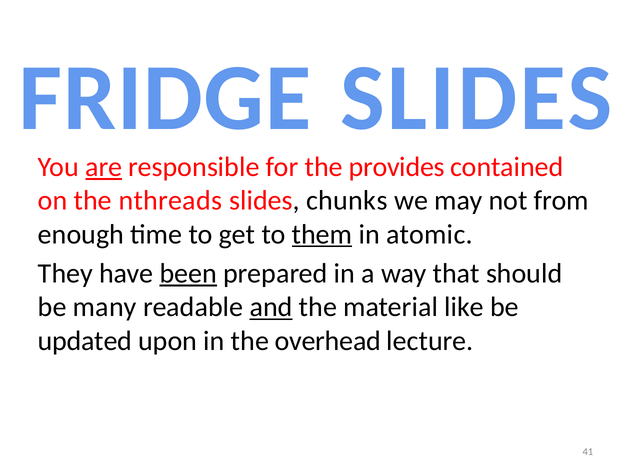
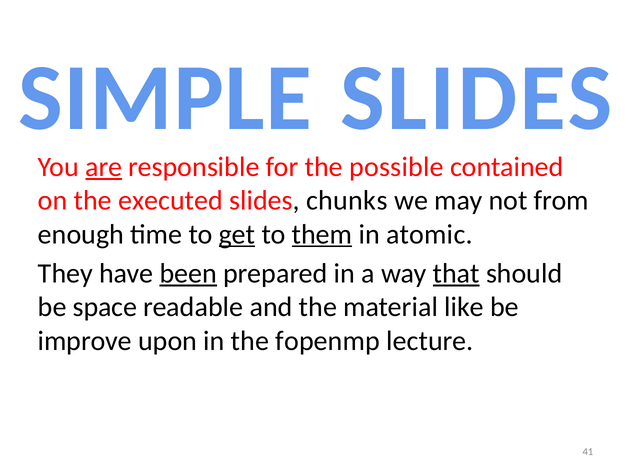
FRIDGE: FRIDGE -> SIMPLE (165, 98)
provides: provides -> possible (396, 167)
nthreads: nthreads -> executed (171, 201)
get underline: none -> present (237, 234)
that underline: none -> present (456, 274)
many: many -> space (105, 307)
and underline: present -> none (271, 307)
updated: updated -> improve (85, 341)
overhead: overhead -> fopenmp (328, 341)
